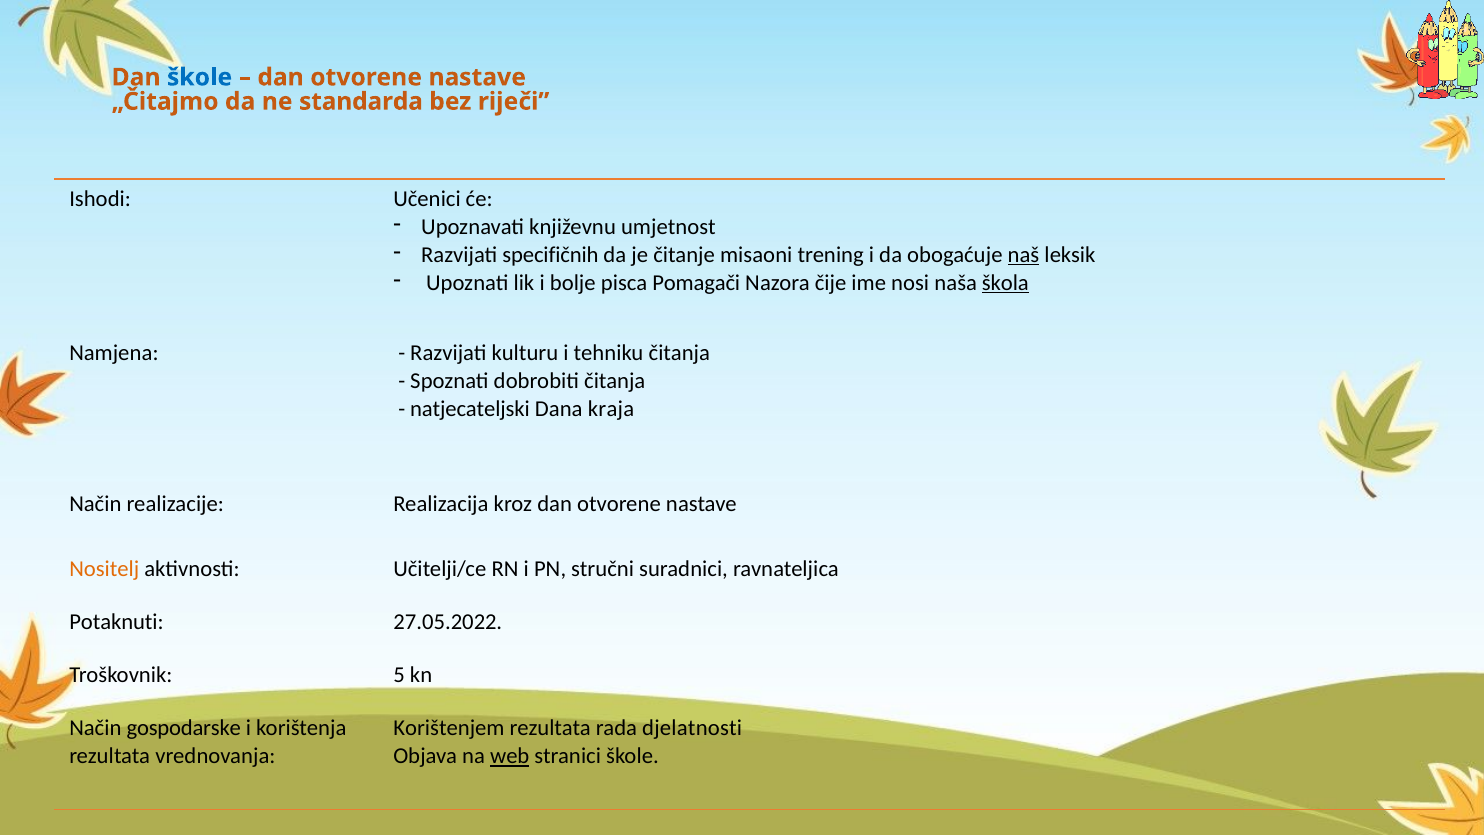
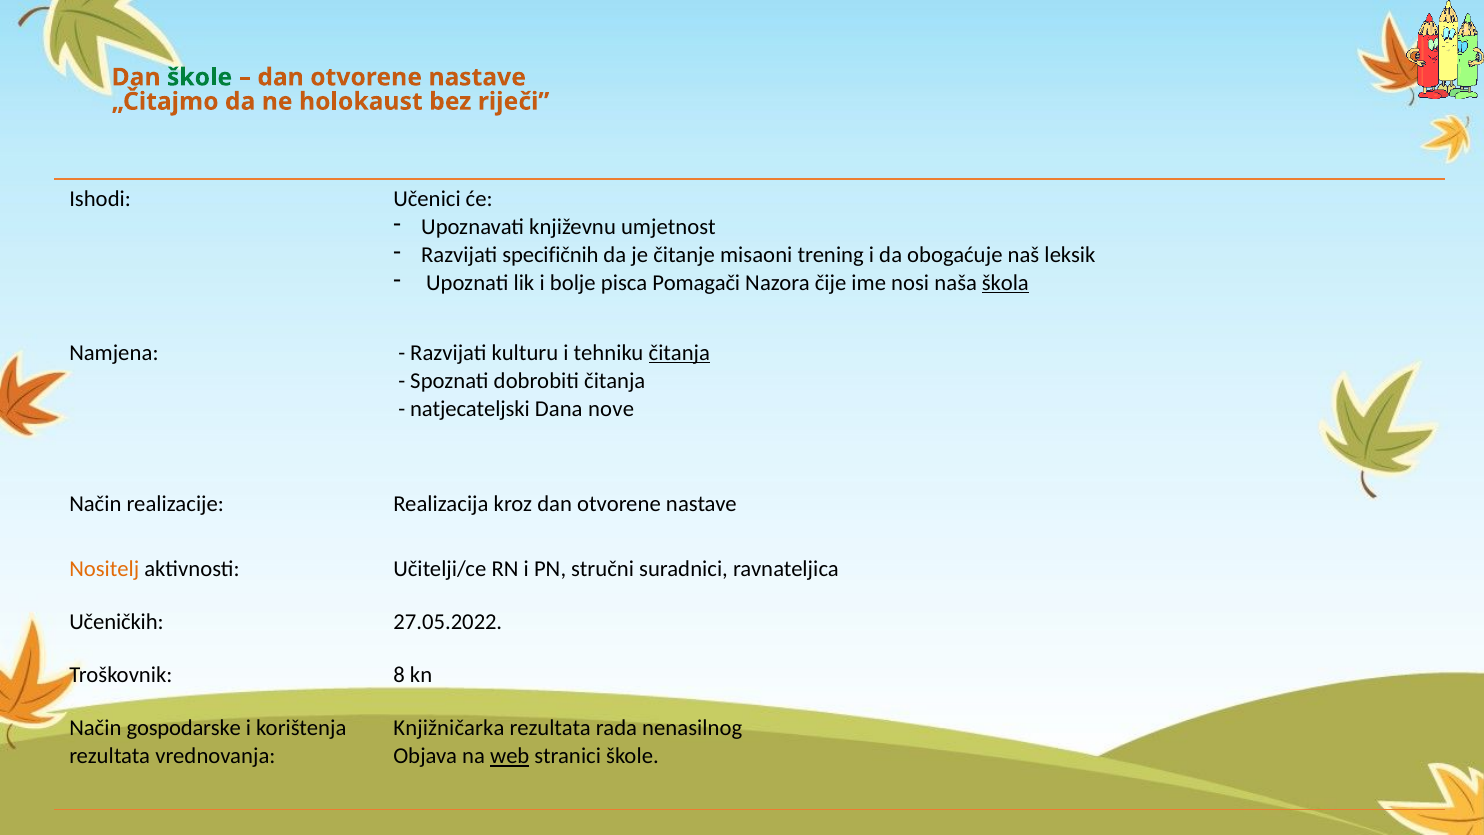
škole colour: blue -> green (200, 77)
standarda: standarda -> holokaust (361, 102)
naš underline: present -> none (1023, 255)
čitanja underline: none -> present (679, 353)
kraja: kraja -> nove (611, 409)
Potaknuti: Potaknuti -> Učeničkih (116, 622)
5: 5 -> 8 (399, 675)
Korištenjem: Korištenjem -> Knjižničarka (449, 728)
djelatnosti: djelatnosti -> nenasilnog (692, 728)
